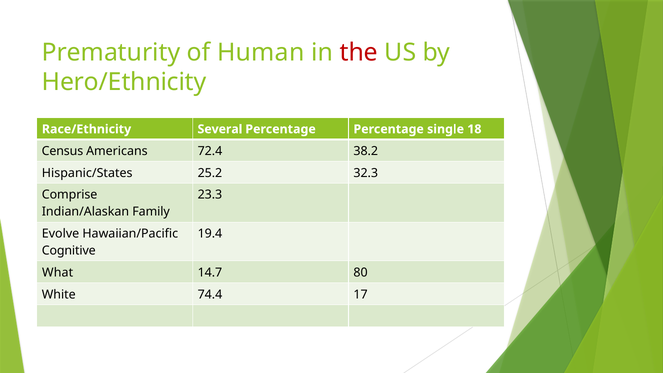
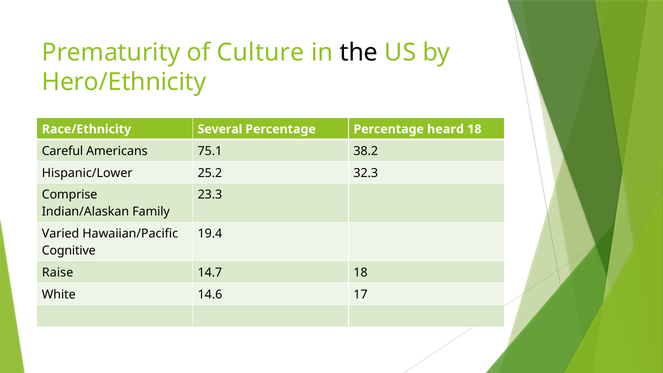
Human: Human -> Culture (261, 52)
the colour: red -> black (359, 52)
single: single -> heard (445, 129)
Census: Census -> Careful (62, 151)
72.4: 72.4 -> 75.1 (210, 151)
Hispanic/States: Hispanic/States -> Hispanic/Lower (87, 173)
Evolve: Evolve -> Varied (61, 234)
What: What -> Raise (58, 272)
14.7 80: 80 -> 18 (361, 272)
74.4: 74.4 -> 14.6 (210, 294)
